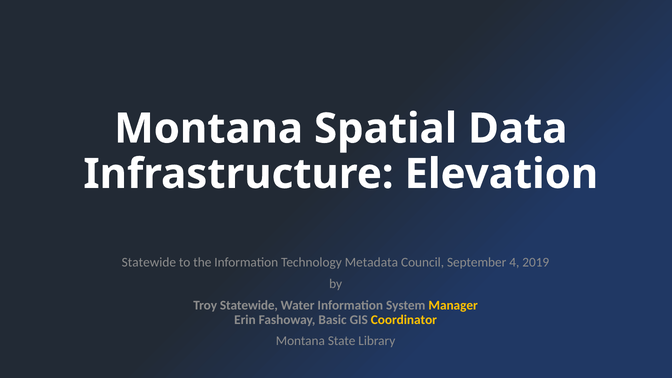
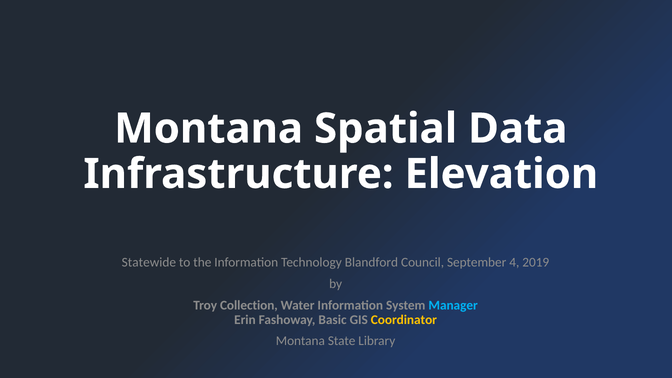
Metadata: Metadata -> Blandford (371, 263)
Troy Statewide: Statewide -> Collection (249, 305)
Manager colour: yellow -> light blue (453, 305)
